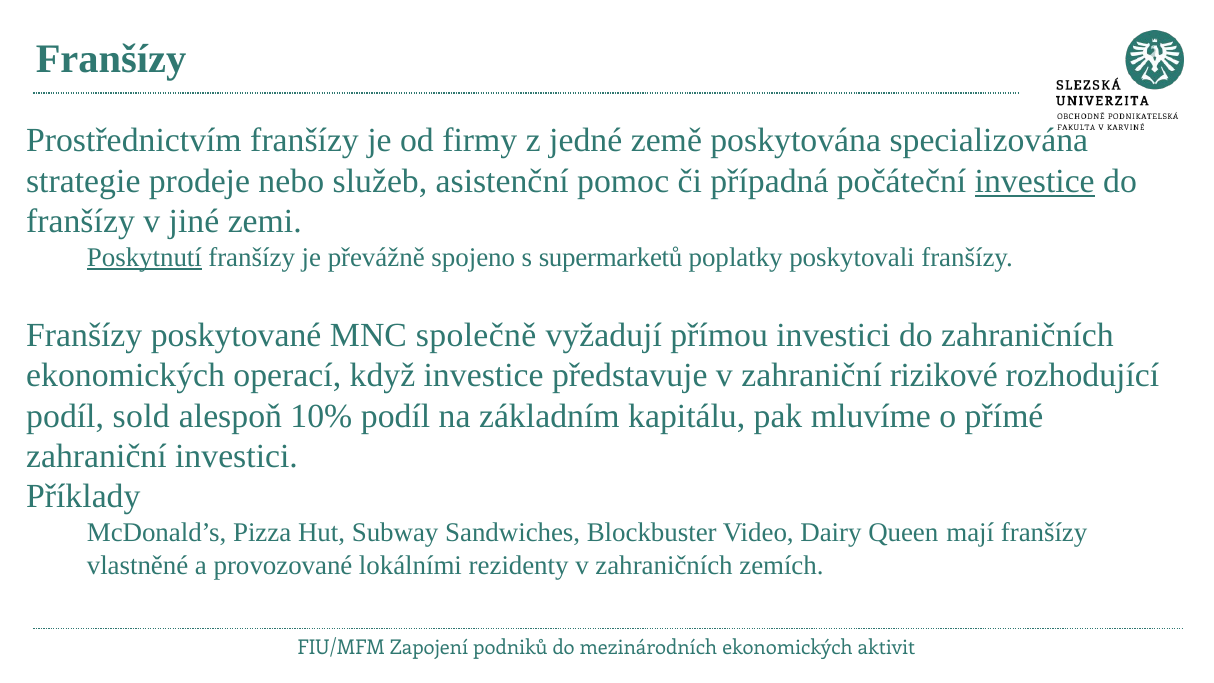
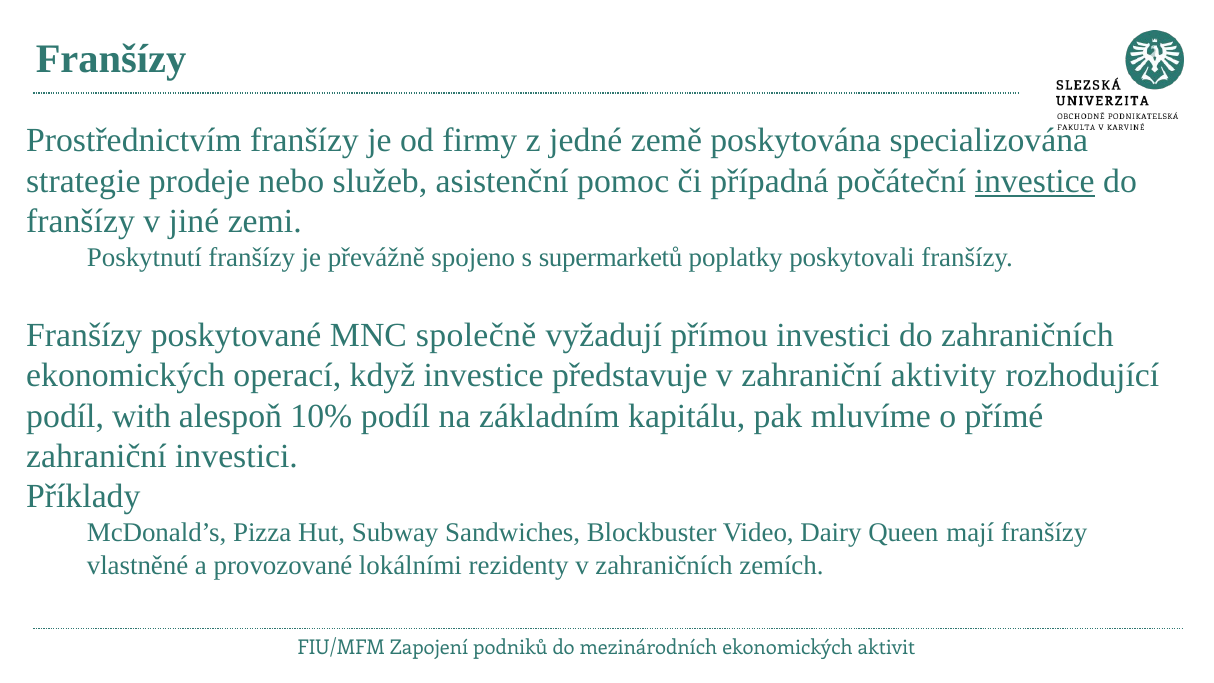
Poskytnutí underline: present -> none (144, 257)
rizikové: rizikové -> aktivity (944, 375)
sold: sold -> with (142, 416)
